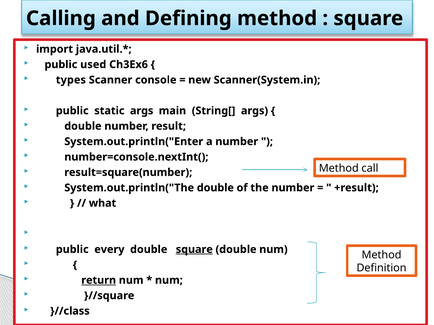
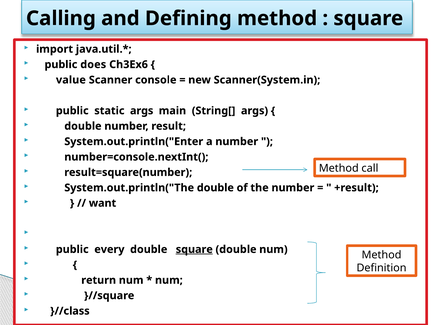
used: used -> does (93, 65)
types: types -> value (71, 80)
what: what -> want (103, 203)
return underline: present -> none (99, 281)
